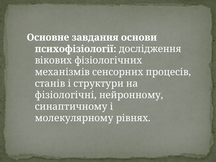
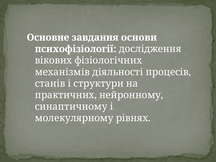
сенсорних: сенсорних -> діяльності (118, 72)
фізіологічні: фізіологічні -> практичних (66, 95)
